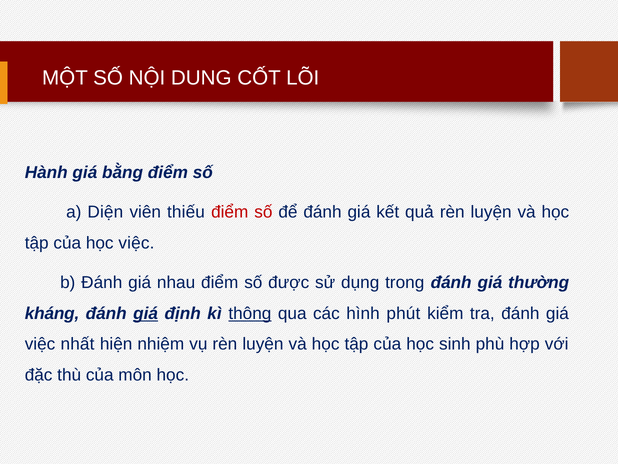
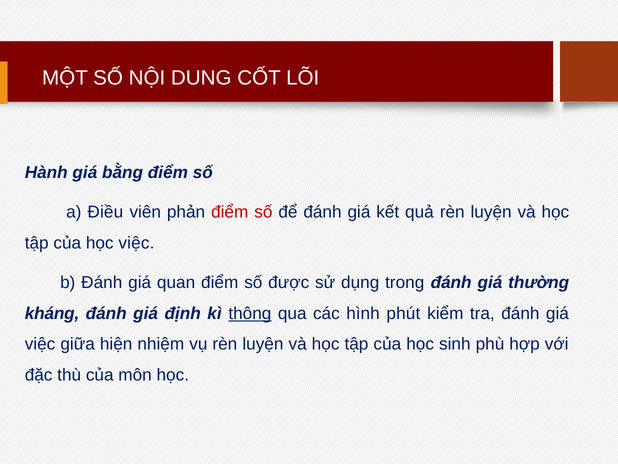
Diện: Diện -> Điều (105, 212)
thiếu: thiếu -> phản (186, 212)
nhau: nhau -> quan (176, 282)
giá underline: present -> none (146, 313)
nhất: nhất -> giữa (78, 344)
